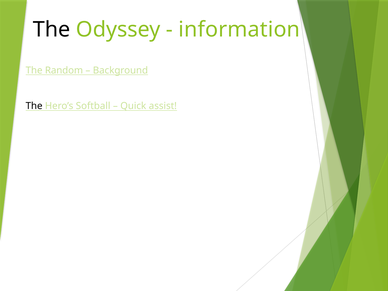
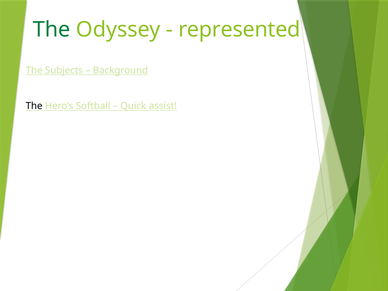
The colour: black -> green (52, 30)
information: information -> represented (239, 30)
Random: Random -> Subjects (64, 70)
